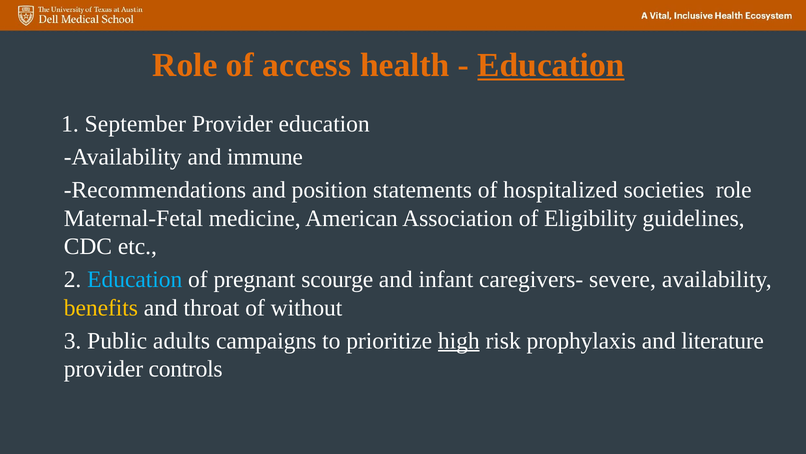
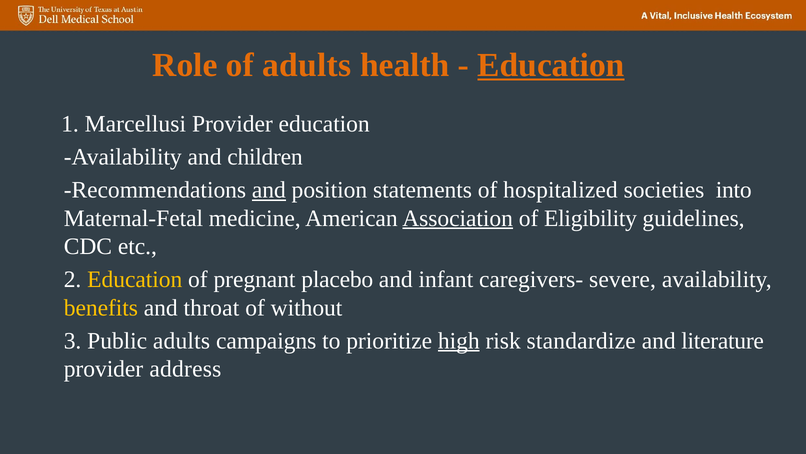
of access: access -> adults (307, 65)
September: September -> Marcellusi (135, 124)
immune: immune -> children (265, 157)
and underline: none -> present (269, 190)
societies role: role -> into (734, 190)
Association underline: none -> present (458, 218)
Education colour: light blue -> yellow (135, 279)
scourge: scourge -> placebo (337, 279)
prophylaxis: prophylaxis -> standardize (581, 340)
controls: controls -> address (185, 369)
